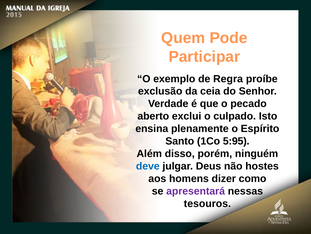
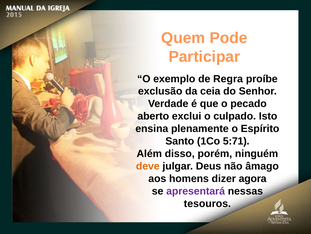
5:95: 5:95 -> 5:71 (236, 141)
deve colour: blue -> orange (148, 166)
hostes: hostes -> âmago (262, 166)
como: como -> agora (253, 178)
